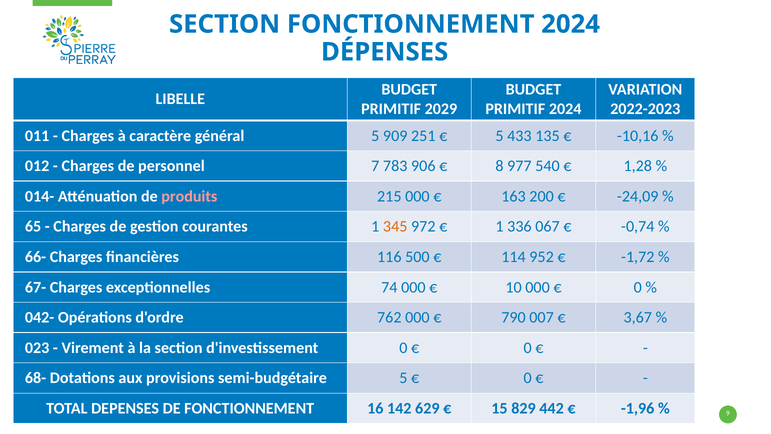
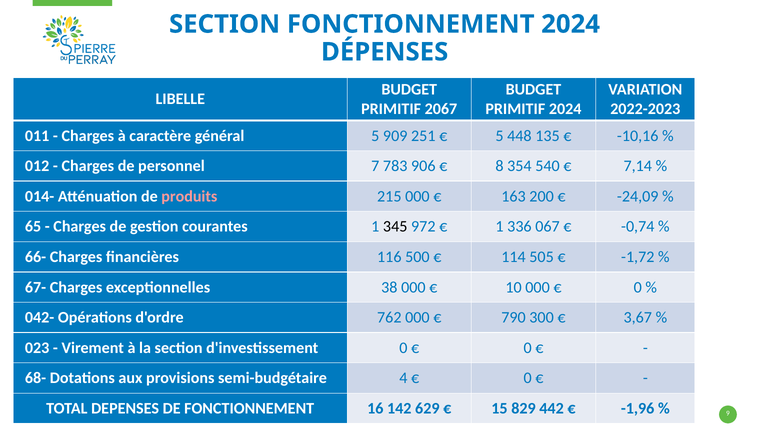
2029: 2029 -> 2067 (441, 109)
433: 433 -> 448 (519, 136)
977: 977 -> 354 (519, 166)
1,28: 1,28 -> 7,14 (638, 166)
345 colour: orange -> black (395, 226)
952: 952 -> 505 (542, 257)
74: 74 -> 38 (389, 287)
007: 007 -> 300 (542, 317)
semi-budgétaire 5: 5 -> 4 (403, 378)
